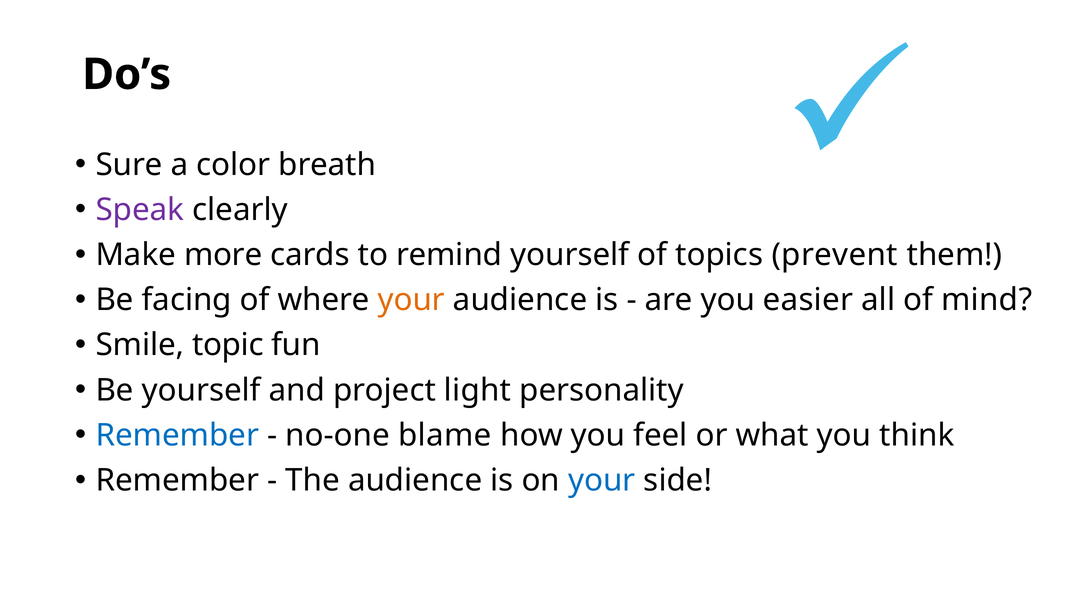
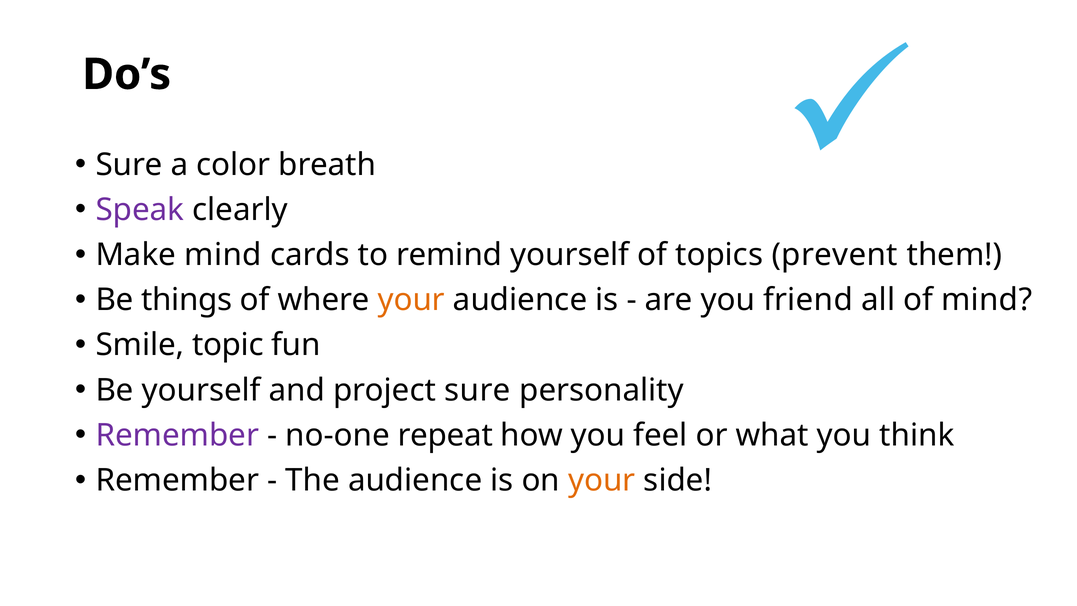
Make more: more -> mind (223, 255)
facing: facing -> things (187, 300)
easier: easier -> friend (808, 300)
project light: light -> sure (477, 390)
Remember colour: blue -> purple (177, 435)
blame: blame -> repeat (445, 435)
your colour: blue -> orange (602, 480)
